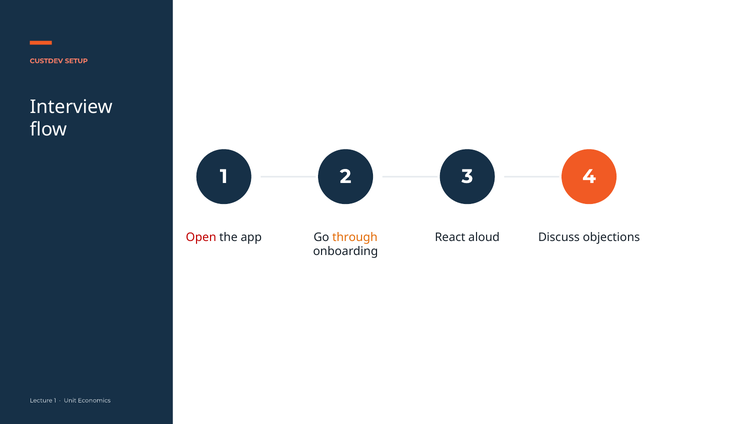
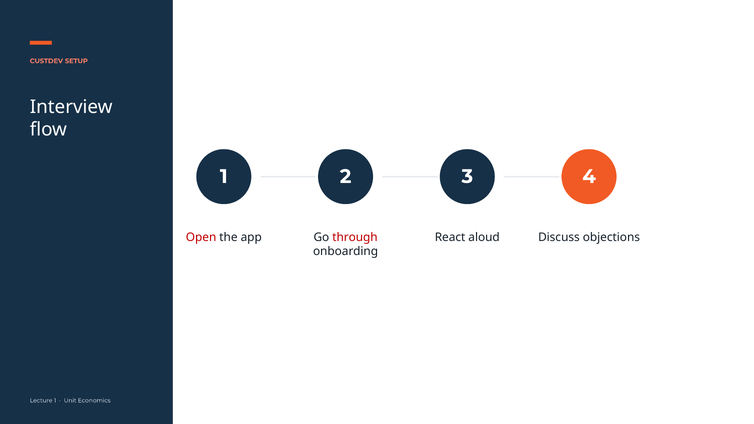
through colour: orange -> red (355, 237)
